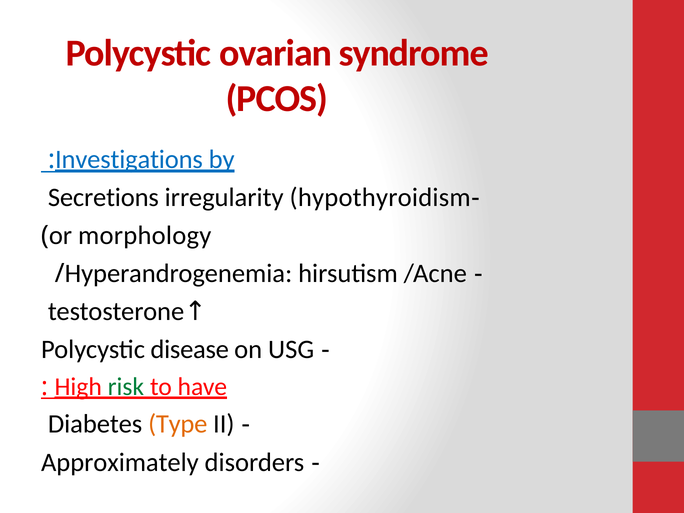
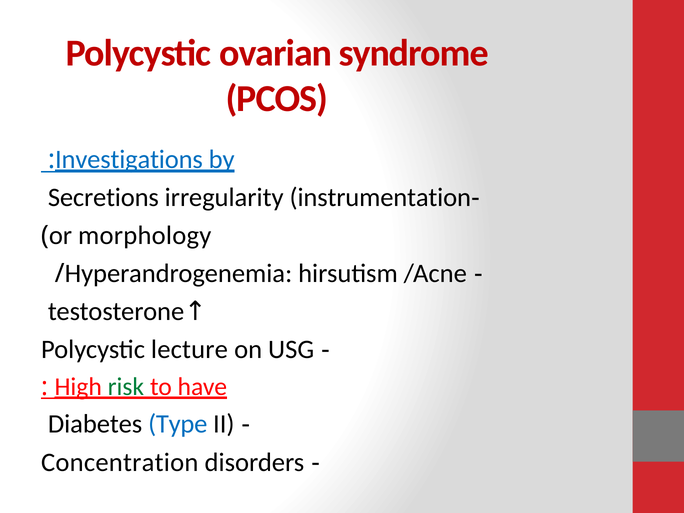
hypothyroidism: hypothyroidism -> instrumentation (380, 198)
disease: disease -> lecture (189, 350)
Type colour: orange -> blue (178, 424)
Approximately: Approximately -> Concentration (120, 462)
